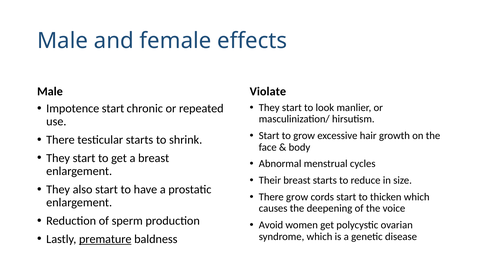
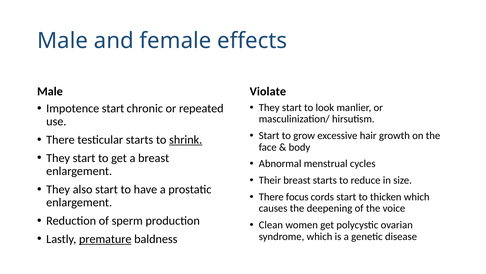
shrink underline: none -> present (186, 139)
There grow: grow -> focus (297, 197)
Avoid: Avoid -> Clean (271, 225)
